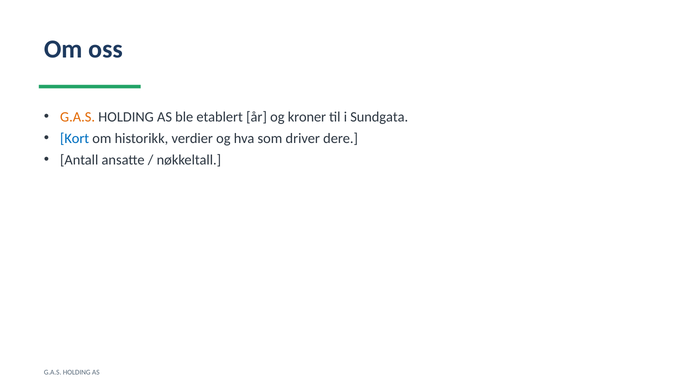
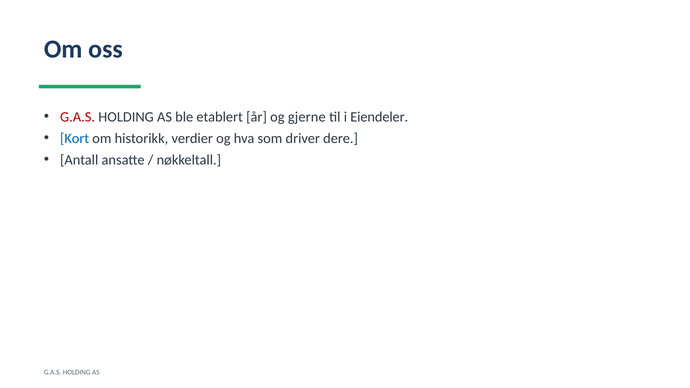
G.A.S colour: orange -> red (78, 117)
kroner: kroner -> gjerne (307, 117)
Sundgata: Sundgata -> Eiendeler (379, 117)
